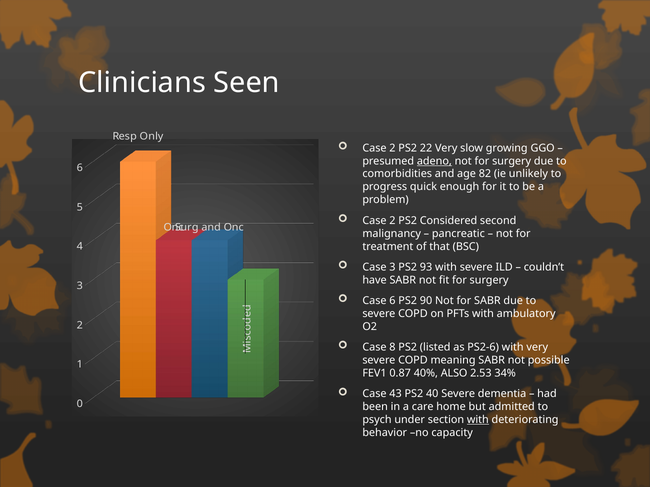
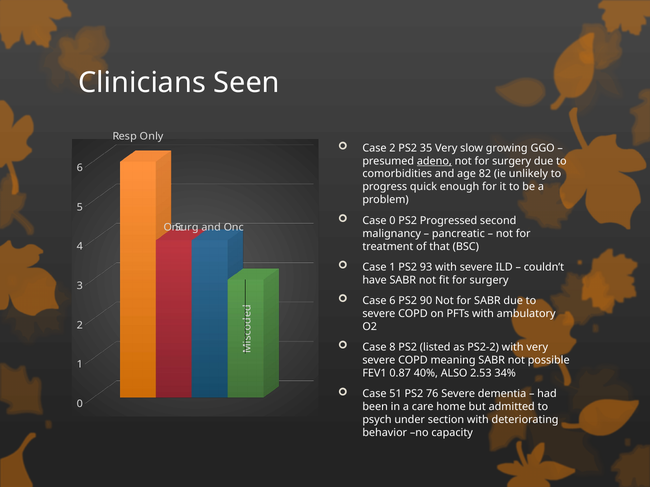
22: 22 -> 35 (426, 148)
2: 2 -> 0 (392, 221)
Considered: Considered -> Progressed (449, 221)
Case 3: 3 -> 1 (392, 267)
PS2-6: PS2-6 -> PS2-2 (483, 348)
43: 43 -> 51 (396, 394)
40: 40 -> 76 (432, 394)
with underline: present -> none (478, 420)
